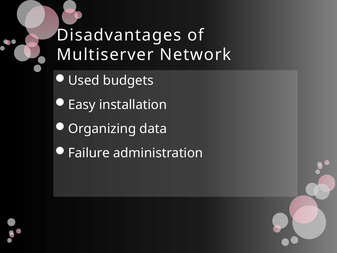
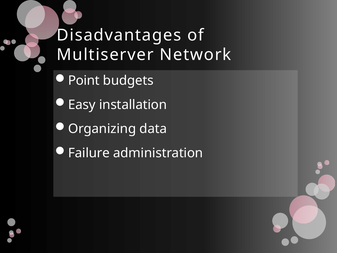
Used: Used -> Point (84, 81)
